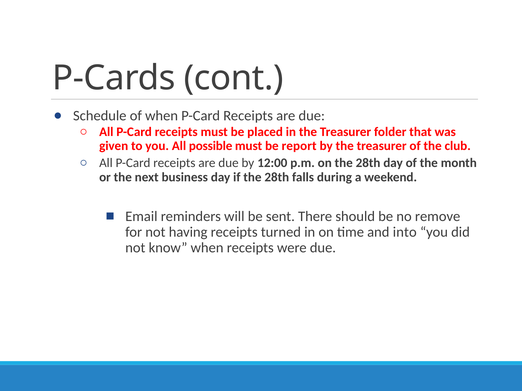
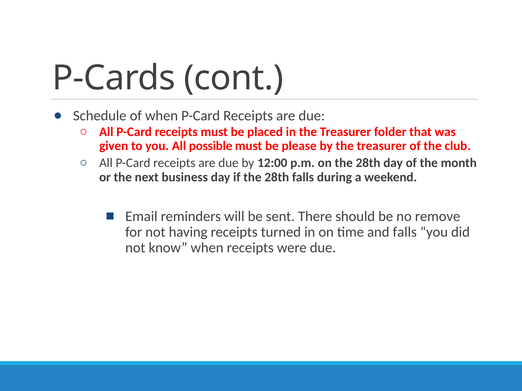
report: report -> please (299, 146)
and into: into -> falls (405, 232)
